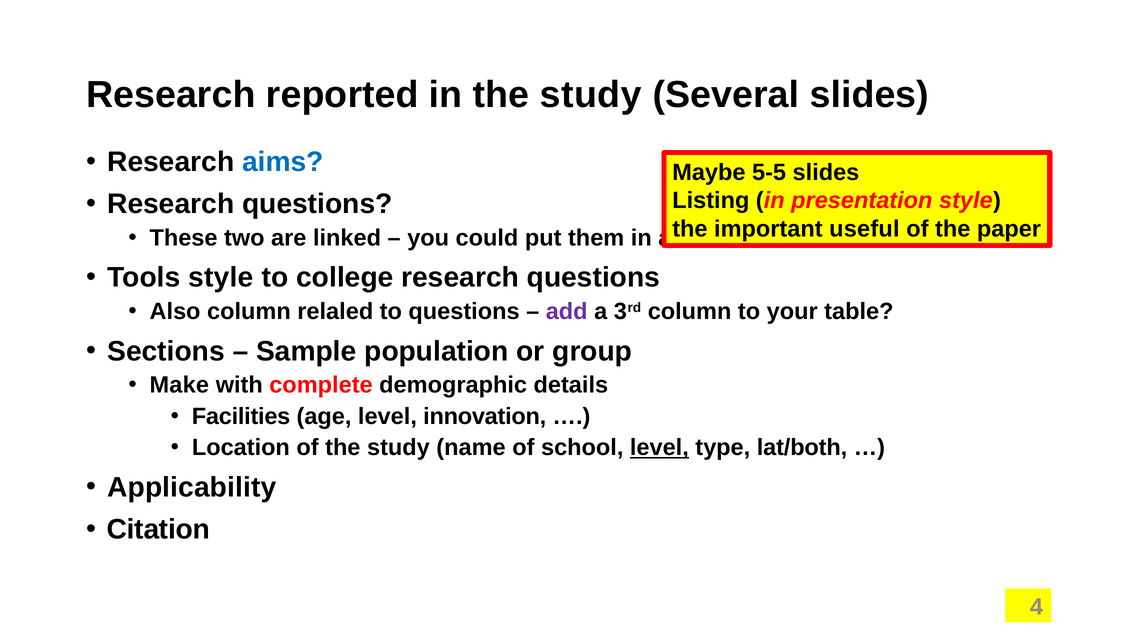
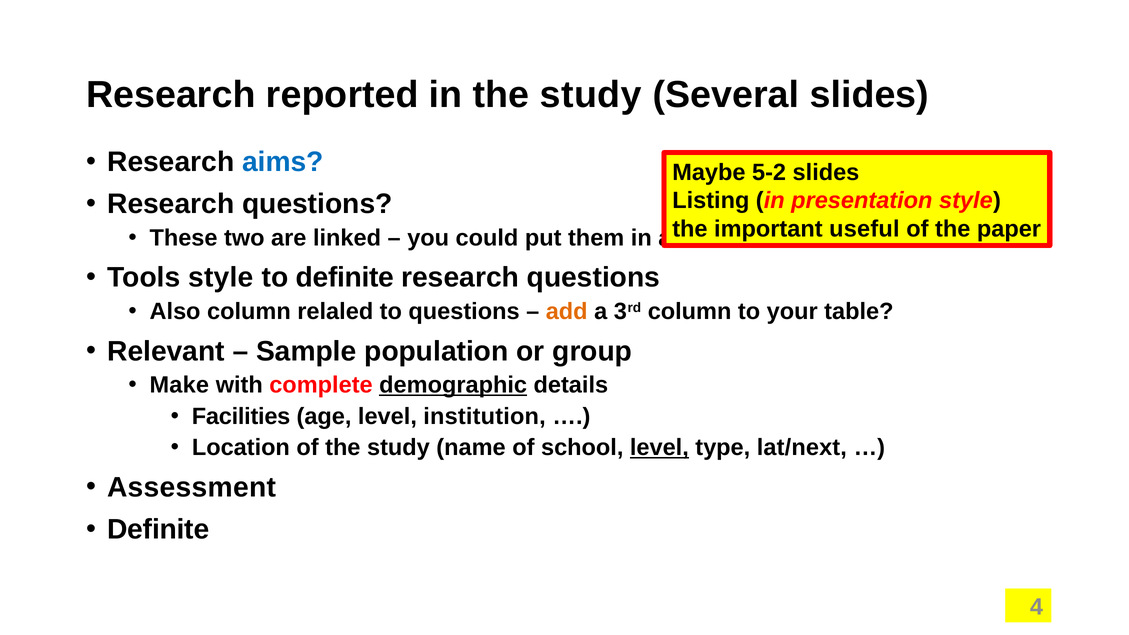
5-5: 5-5 -> 5-2 (769, 172)
to college: college -> definite (345, 278)
add colour: purple -> orange (567, 312)
Sections: Sections -> Relevant (166, 351)
demographic underline: none -> present (453, 385)
innovation: innovation -> institution (485, 416)
lat/both: lat/both -> lat/next (802, 448)
Applicability: Applicability -> Assessment (192, 487)
Citation: Citation -> Definite (158, 530)
